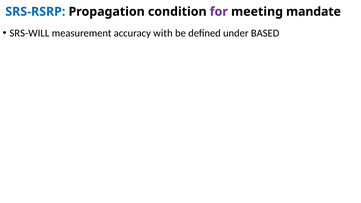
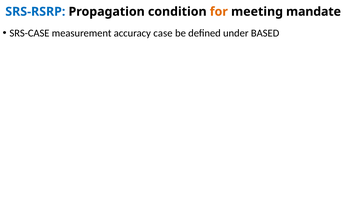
for colour: purple -> orange (219, 12)
SRS-WILL: SRS-WILL -> SRS-CASE (29, 33)
with: with -> case (163, 33)
